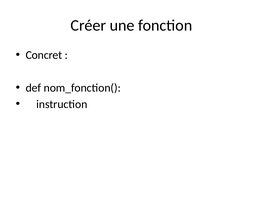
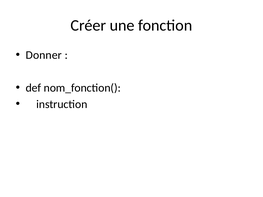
Concret: Concret -> Donner (44, 55)
